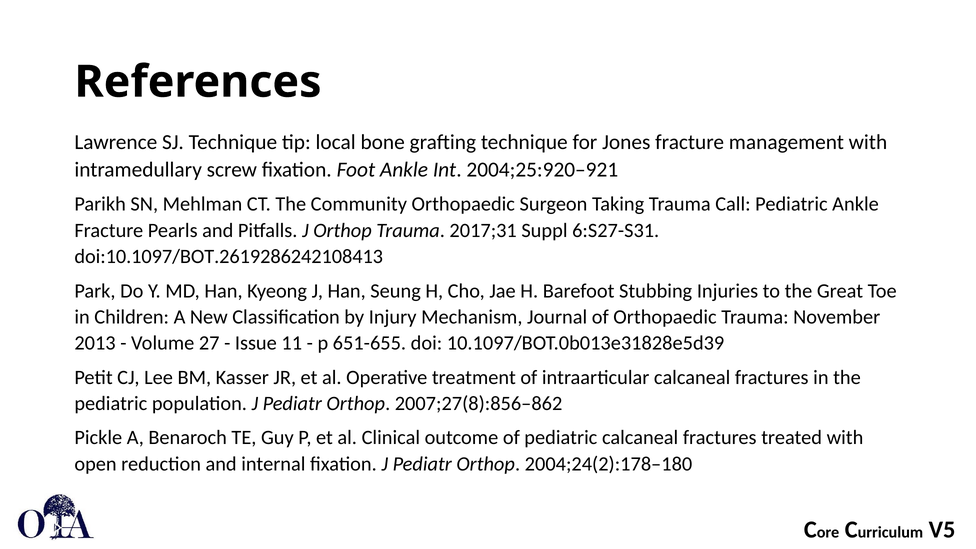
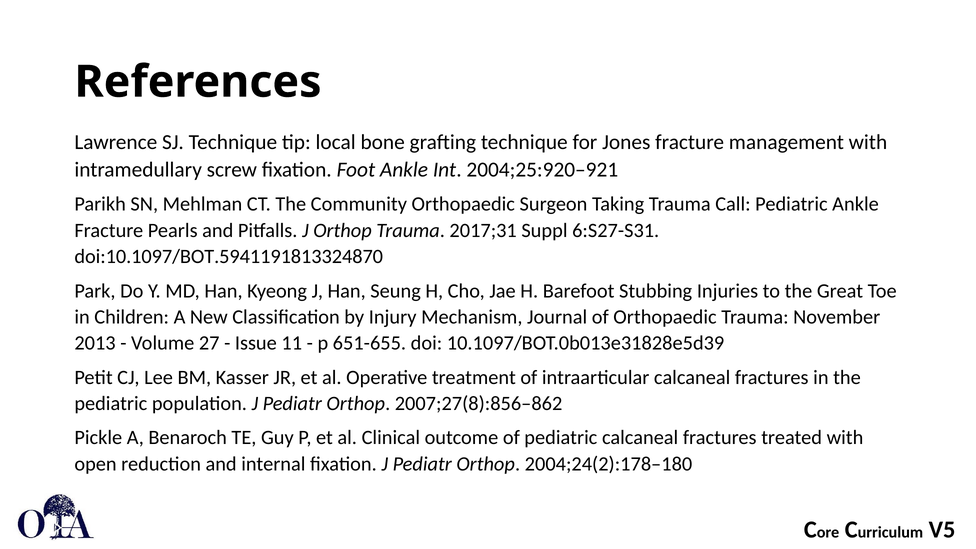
doi:10.1097/BOT.2619286242108413: doi:10.1097/BOT.2619286242108413 -> doi:10.1097/BOT.5941191813324870 (229, 257)
